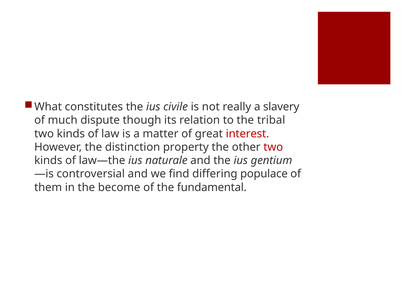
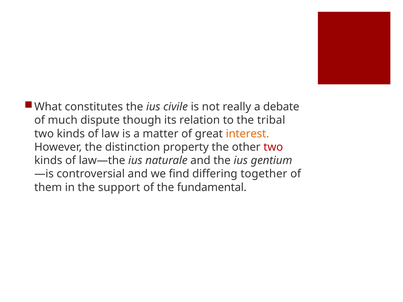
slavery: slavery -> debate (281, 107)
interest colour: red -> orange (247, 134)
populace: populace -> together (264, 174)
become: become -> support (119, 188)
